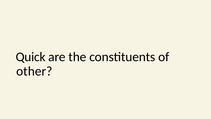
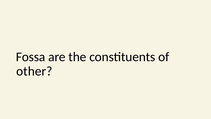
Quick: Quick -> Fossa (31, 57)
